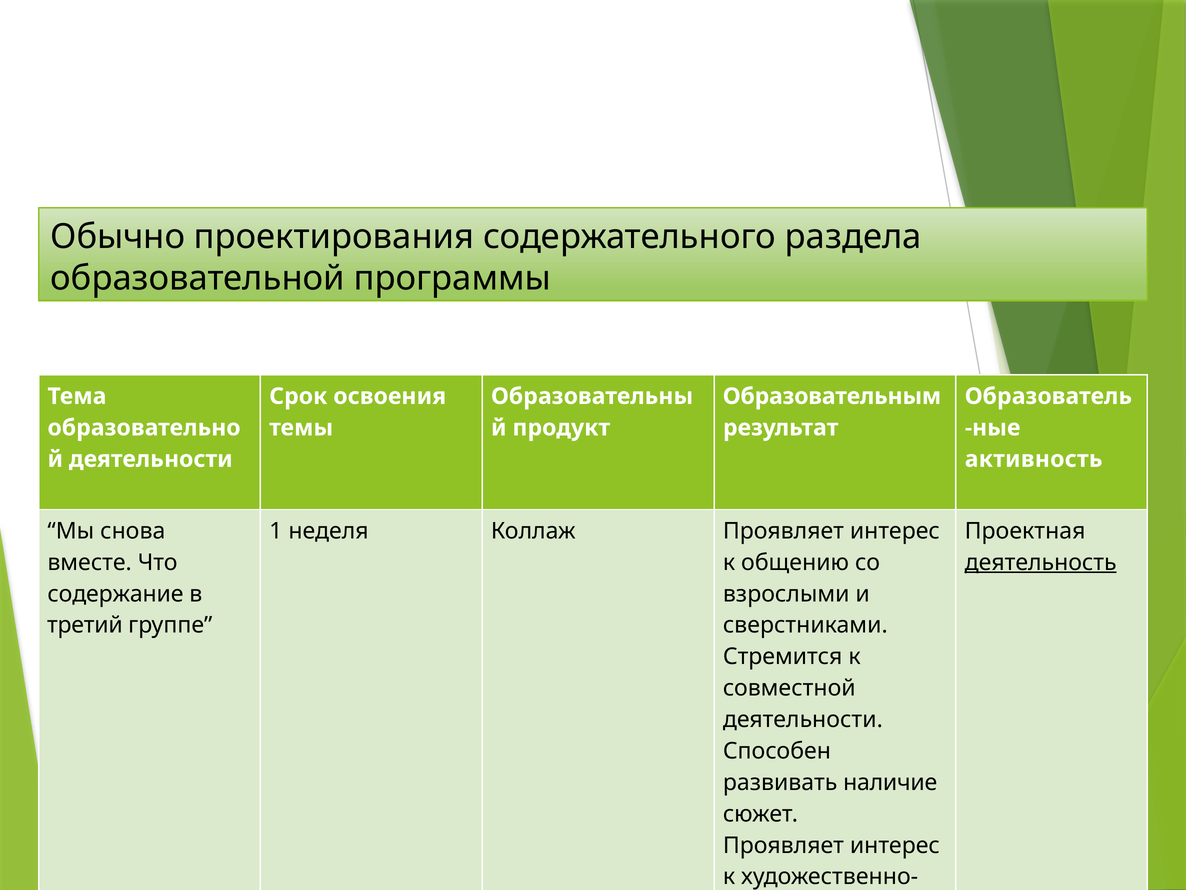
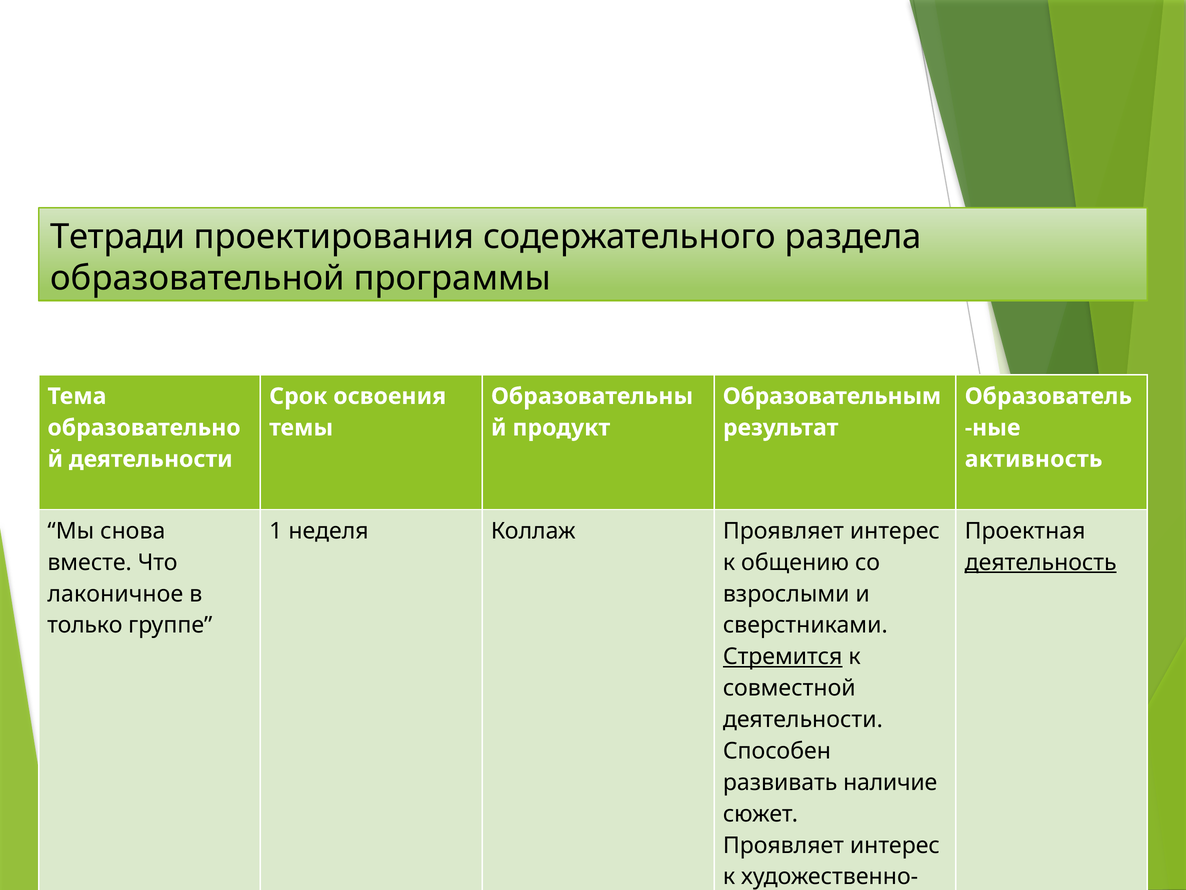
Обычно: Обычно -> Тетради (118, 237)
содержание: содержание -> лаконичное (115, 594)
третий: третий -> только (85, 625)
Стремится underline: none -> present (783, 656)
